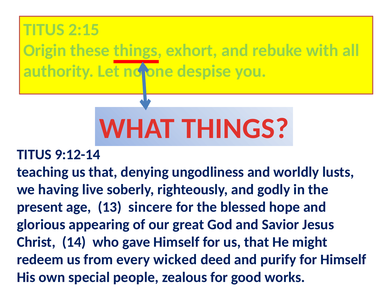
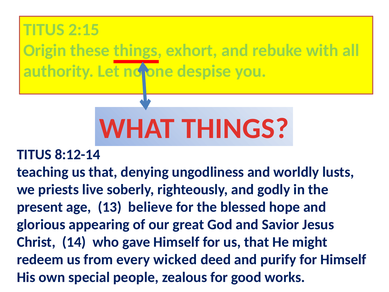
9:12-14: 9:12-14 -> 8:12-14 (77, 154)
having: having -> priests (59, 189)
sincere: sincere -> believe (150, 207)
